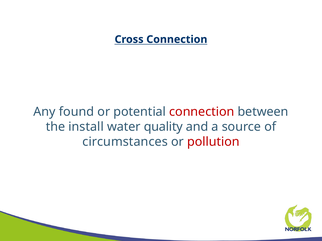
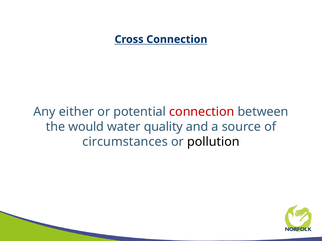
found: found -> either (76, 112)
install: install -> would (86, 127)
pollution colour: red -> black (213, 142)
